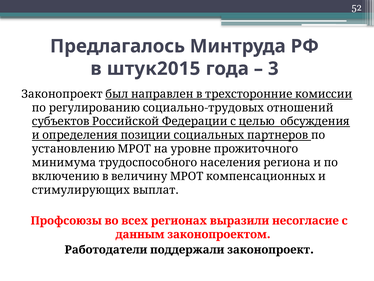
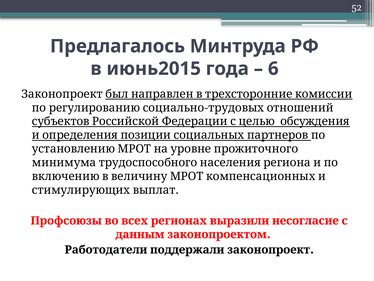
штук2015: штук2015 -> июнь2015 (154, 69)
3: 3 -> 6 (273, 69)
